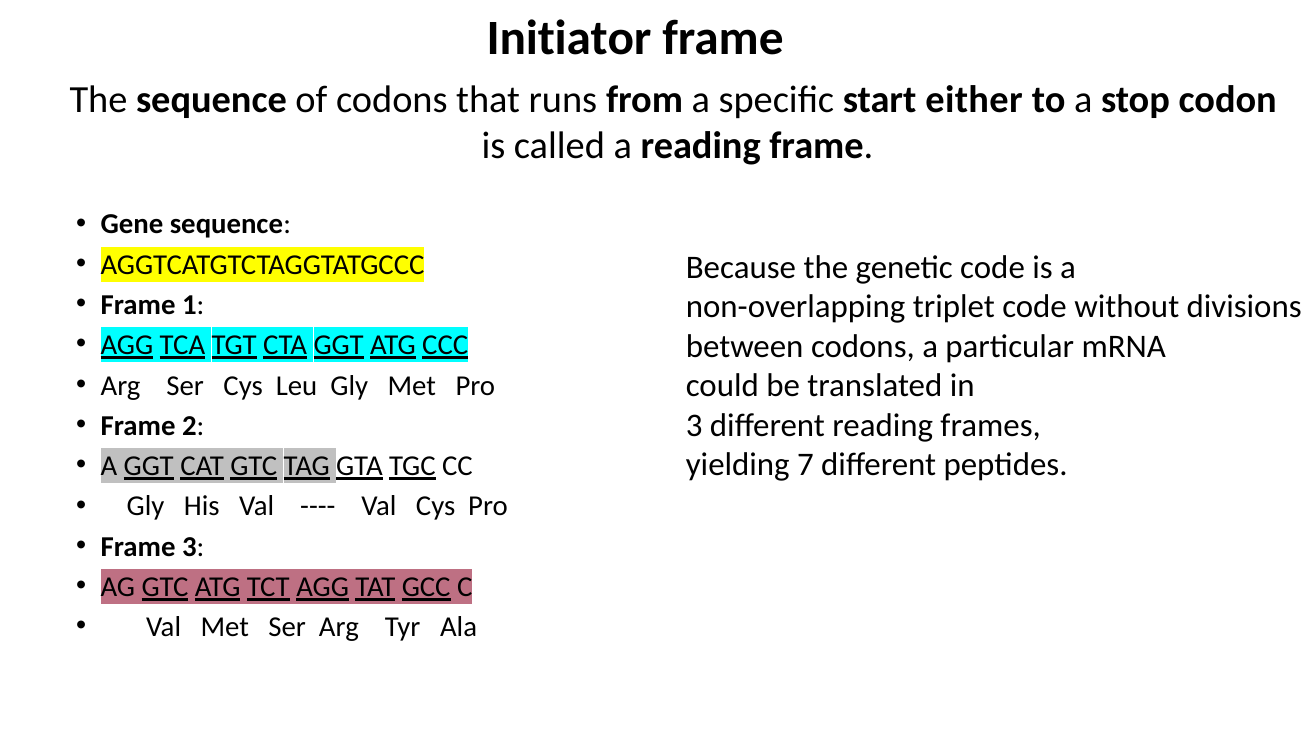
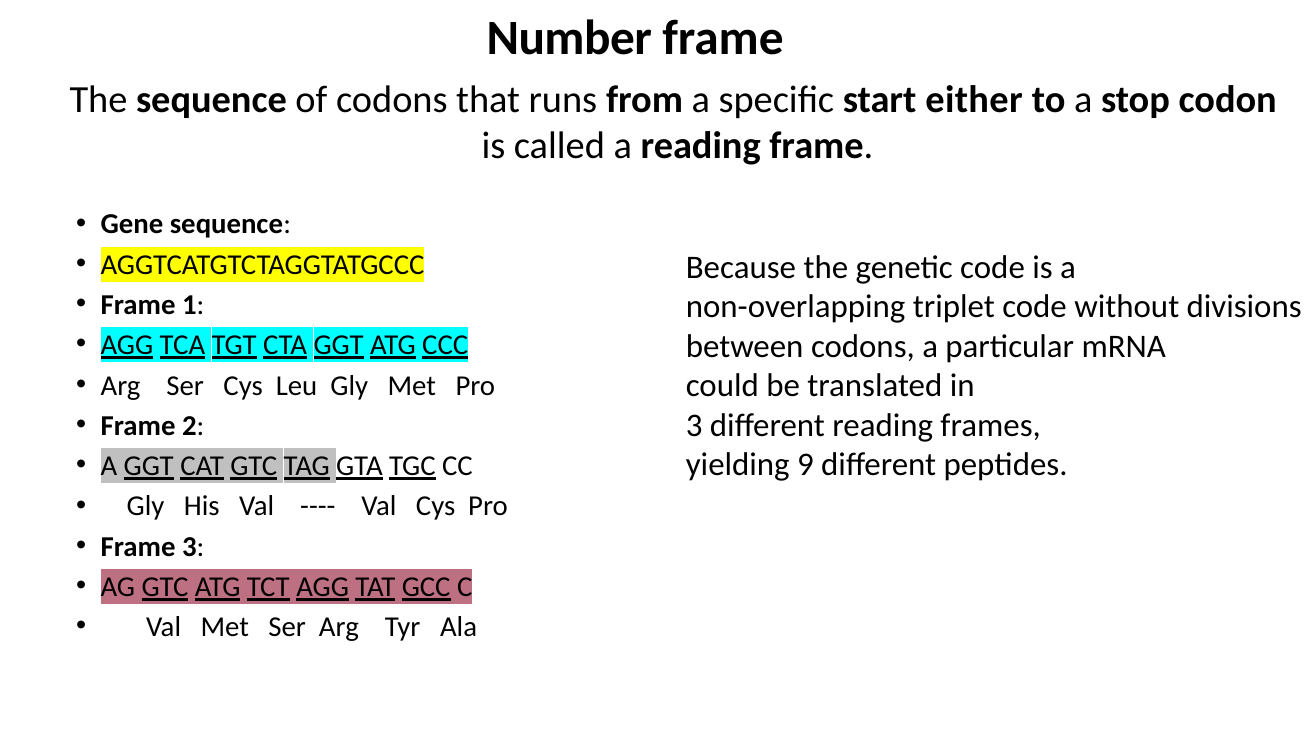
Initiator: Initiator -> Number (569, 38)
7: 7 -> 9 (805, 465)
